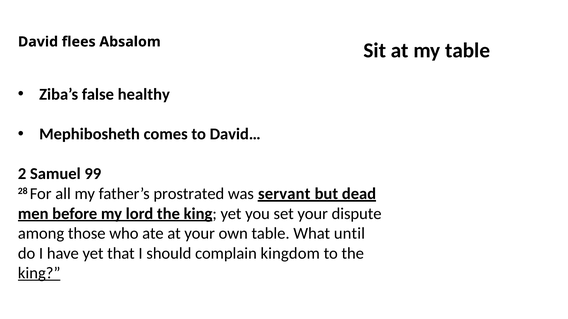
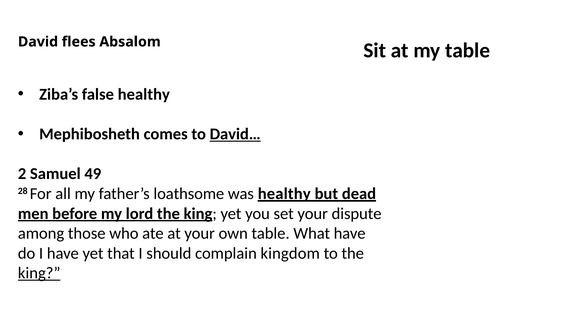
David… underline: none -> present (235, 134)
99: 99 -> 49 (93, 174)
prostrated: prostrated -> loathsome (189, 194)
was servant: servant -> healthy (284, 194)
What until: until -> have (350, 234)
